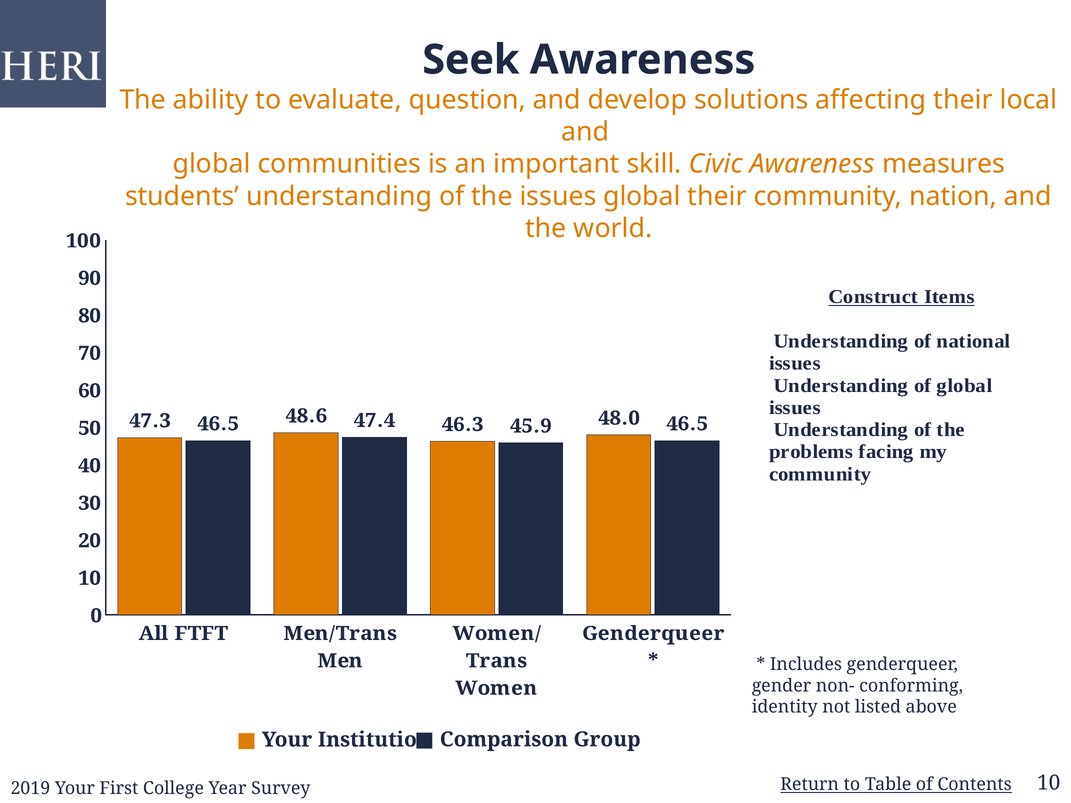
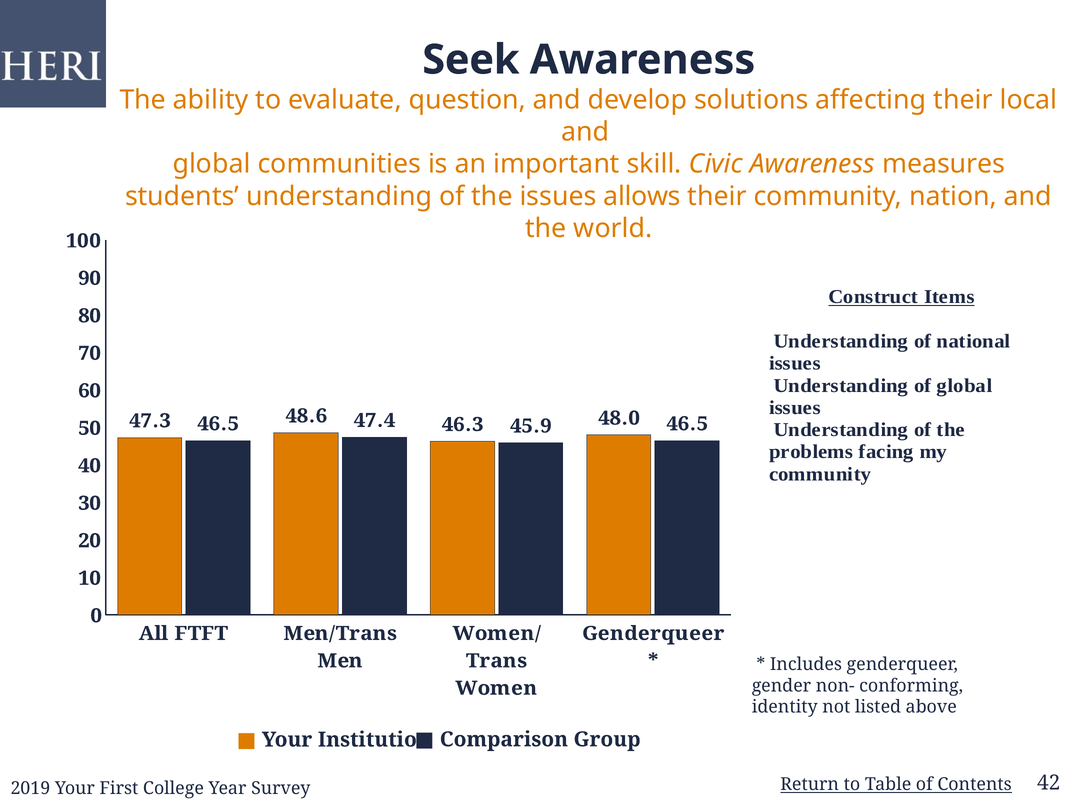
issues global: global -> allows (642, 196)
Survey 10: 10 -> 42 (1049, 783)
